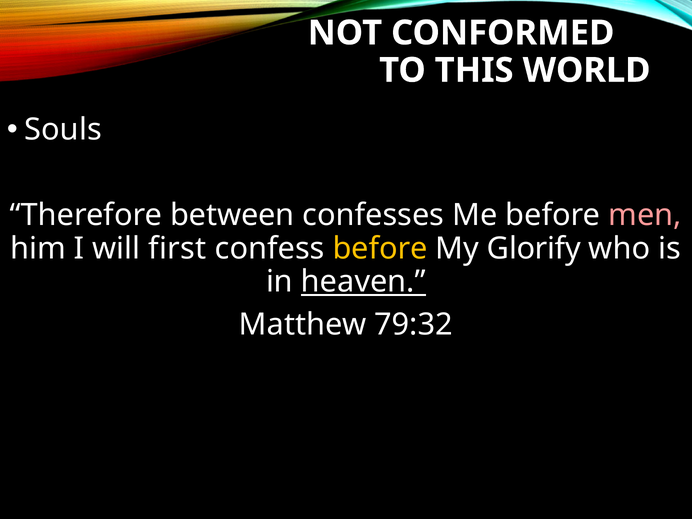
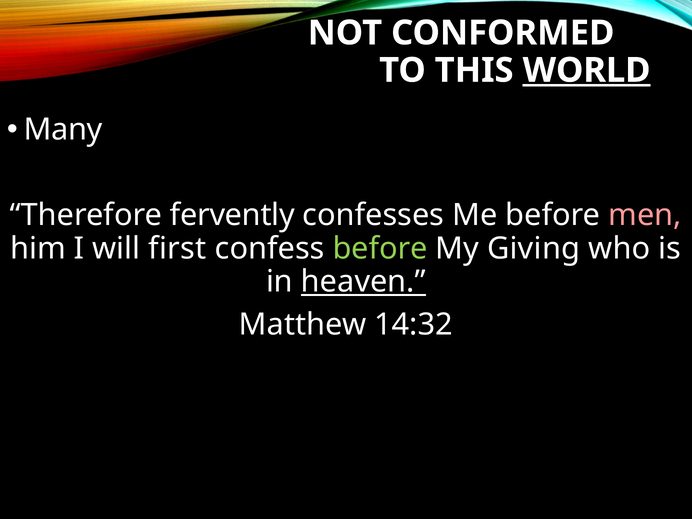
WORLD underline: none -> present (587, 70)
Souls: Souls -> Many (63, 129)
between: between -> fervently (232, 215)
before colour: yellow -> light green (380, 248)
Glorify: Glorify -> Giving (534, 248)
79:32: 79:32 -> 14:32 (414, 325)
